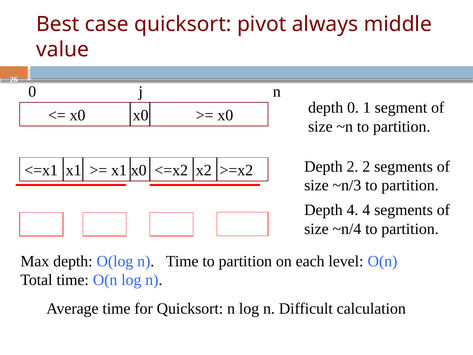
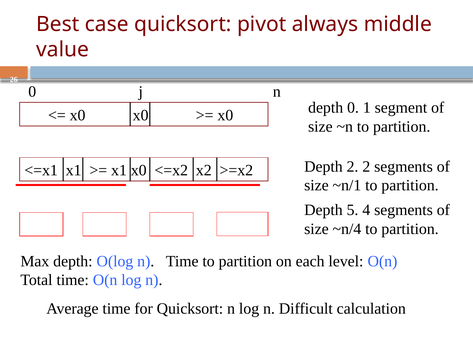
~n/3: ~n/3 -> ~n/1 (347, 185)
Depth 4: 4 -> 5 (353, 210)
